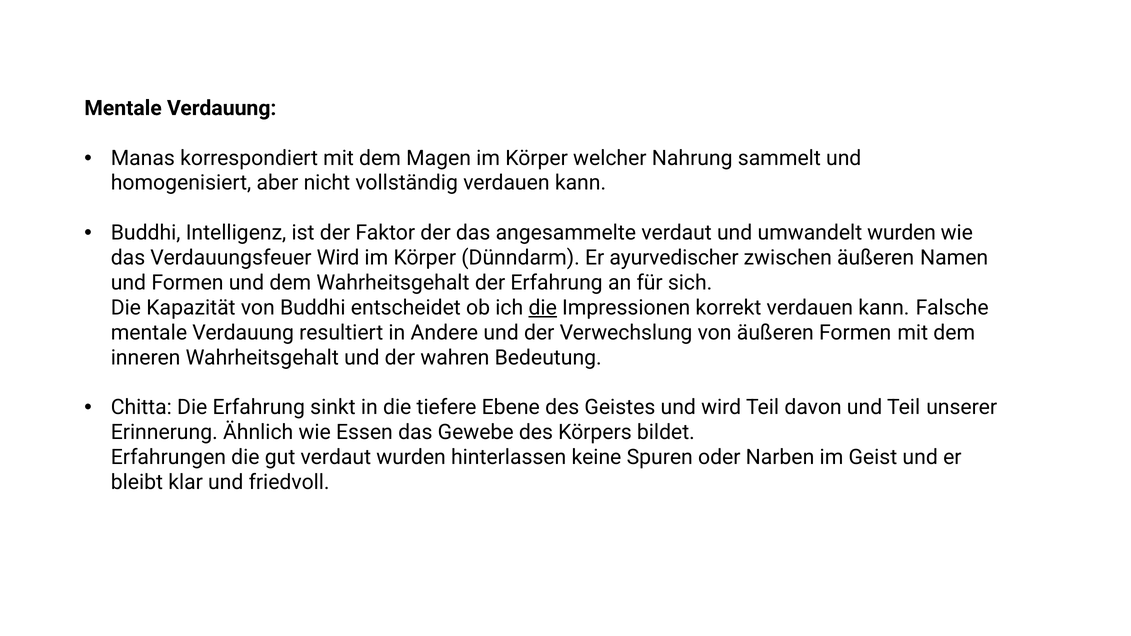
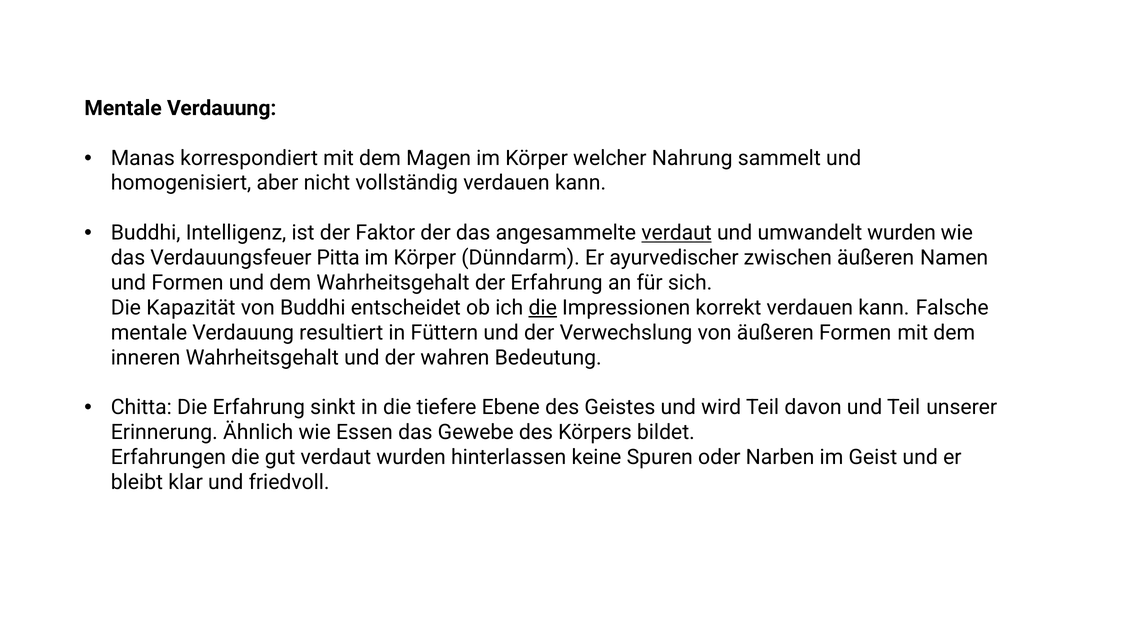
verdaut underline: none -> present (677, 233)
Verdauungsfeuer Wird: Wird -> Pitta (338, 258)
Andere: Andere -> Füttern (444, 333)
